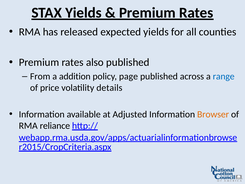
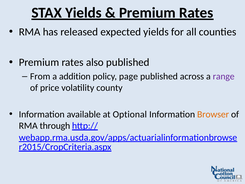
range colour: blue -> purple (224, 76)
details: details -> county (109, 88)
Adjusted: Adjusted -> Optional (130, 114)
reliance: reliance -> through (55, 126)
